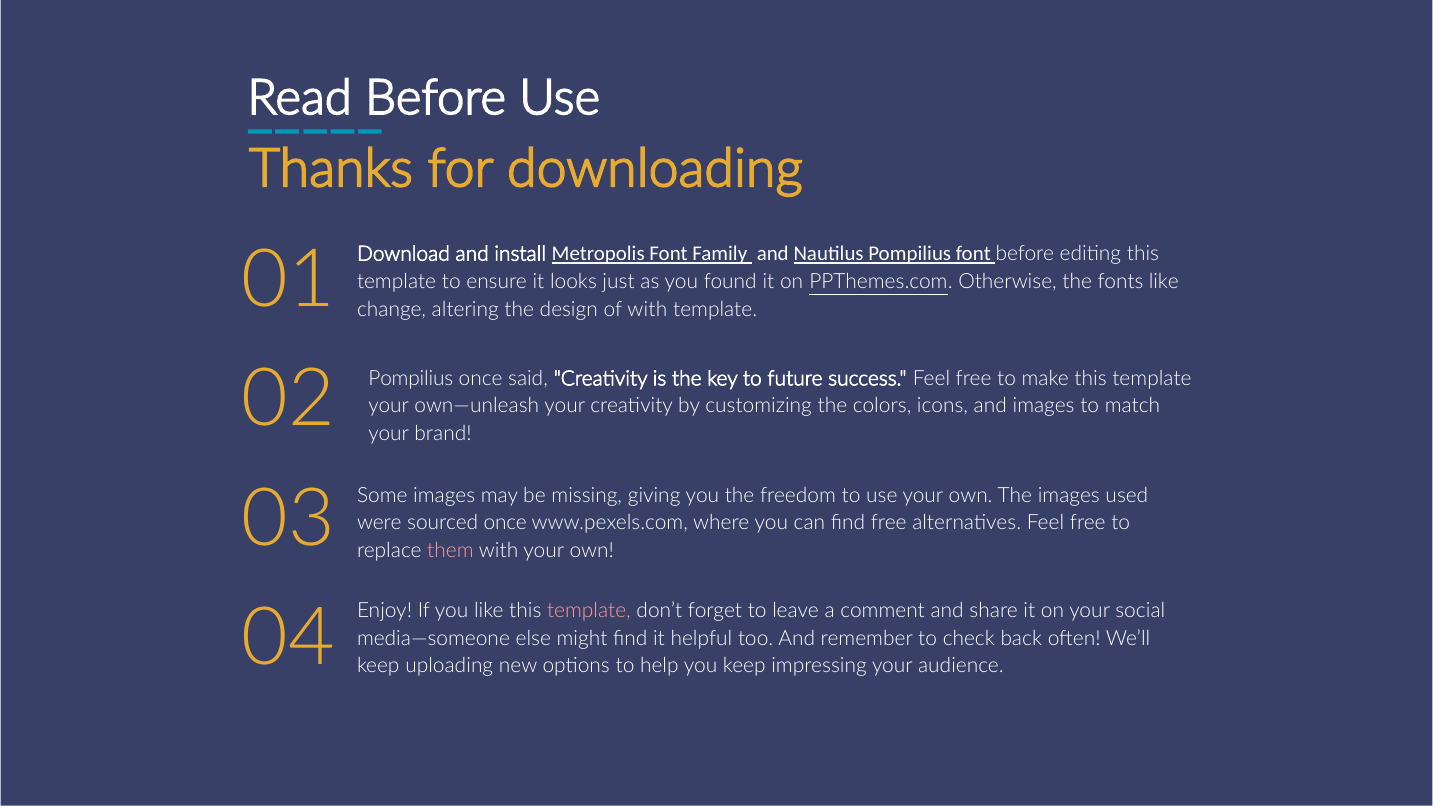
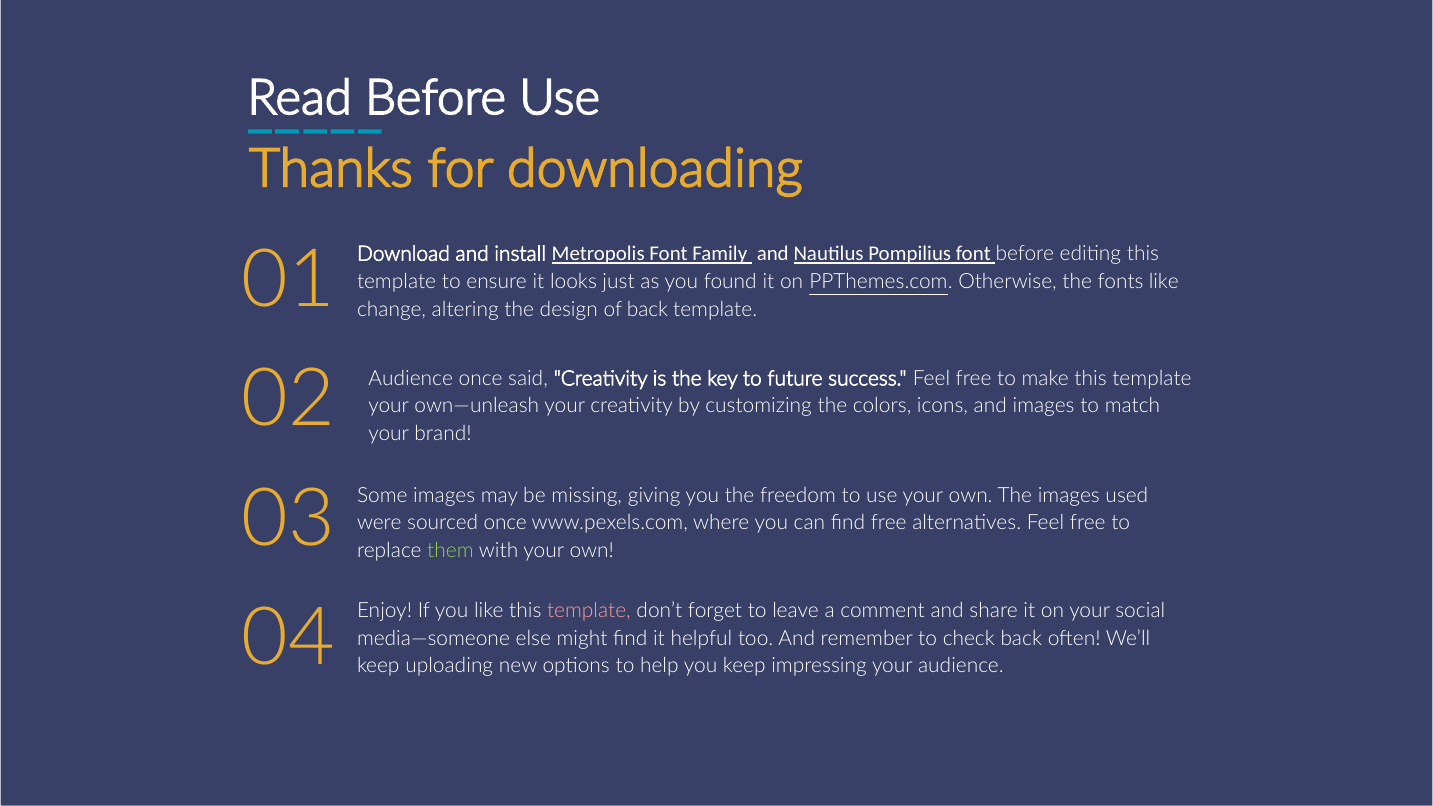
of with: with -> back (648, 309)
Pompilius: Pompilius -> Audience (411, 378)
them colour: pink -> light green (450, 550)
